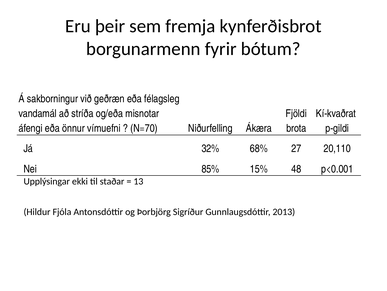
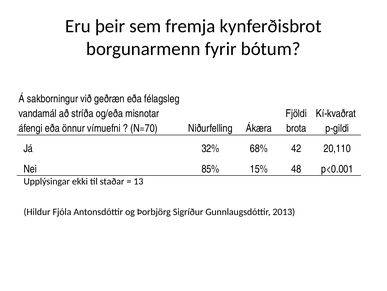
27: 27 -> 42 (296, 148)
